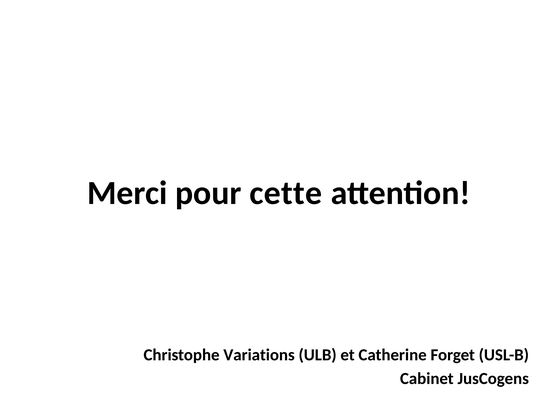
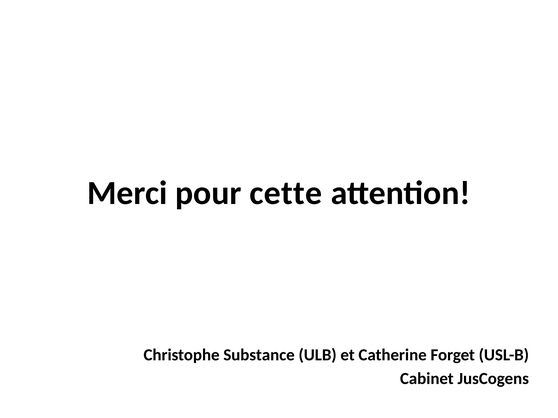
Variations: Variations -> Substance (259, 355)
